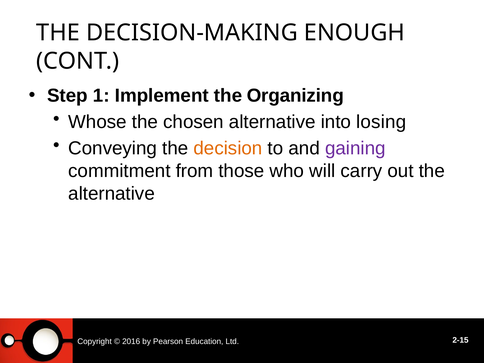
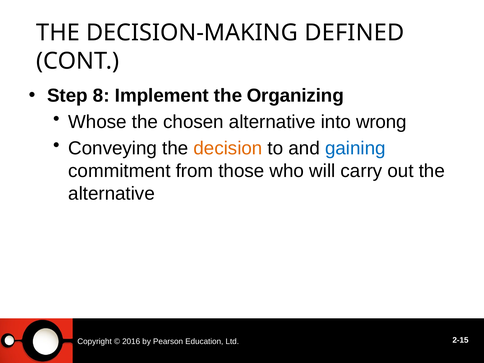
ENOUGH: ENOUGH -> DEFINED (354, 33)
1: 1 -> 8 (101, 96)
losing: losing -> wrong (381, 122)
gaining colour: purple -> blue (355, 148)
